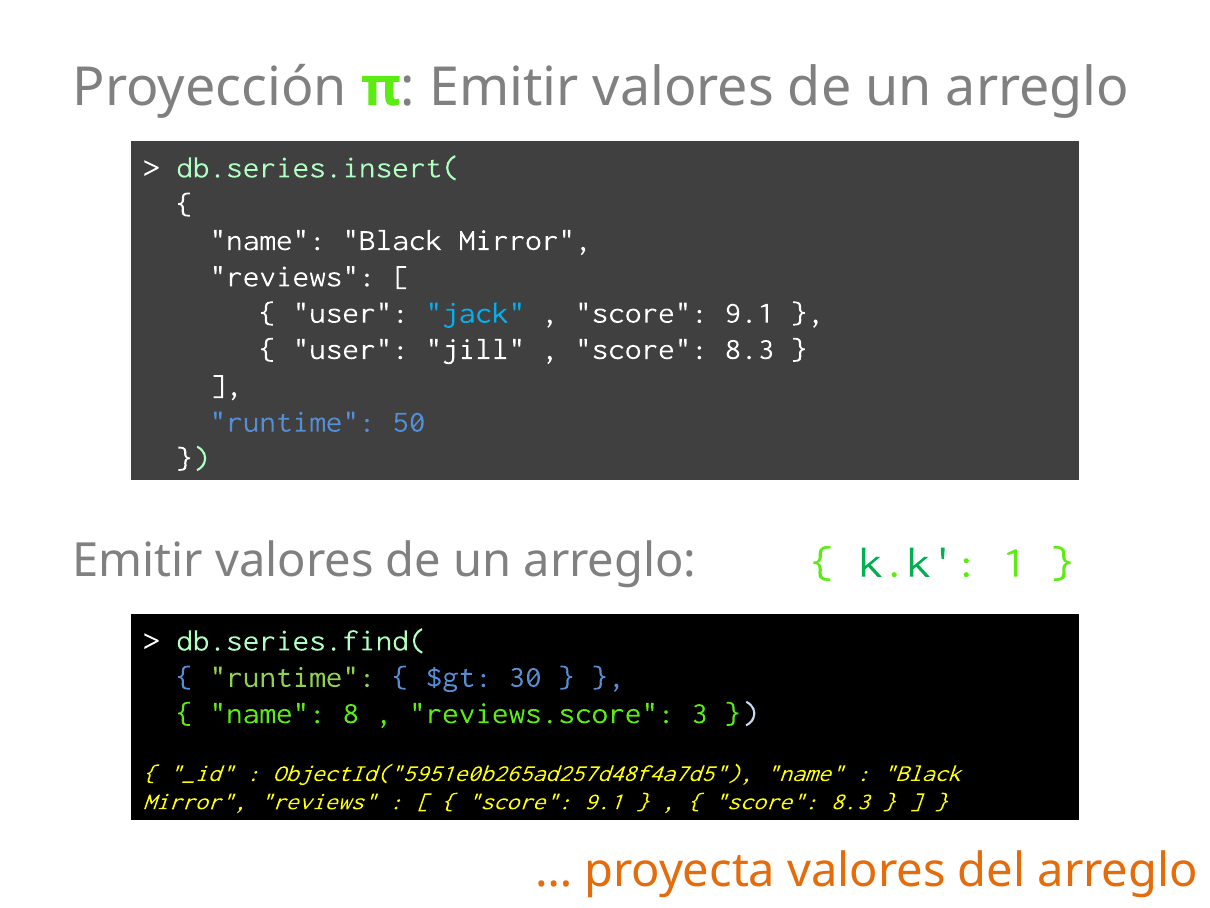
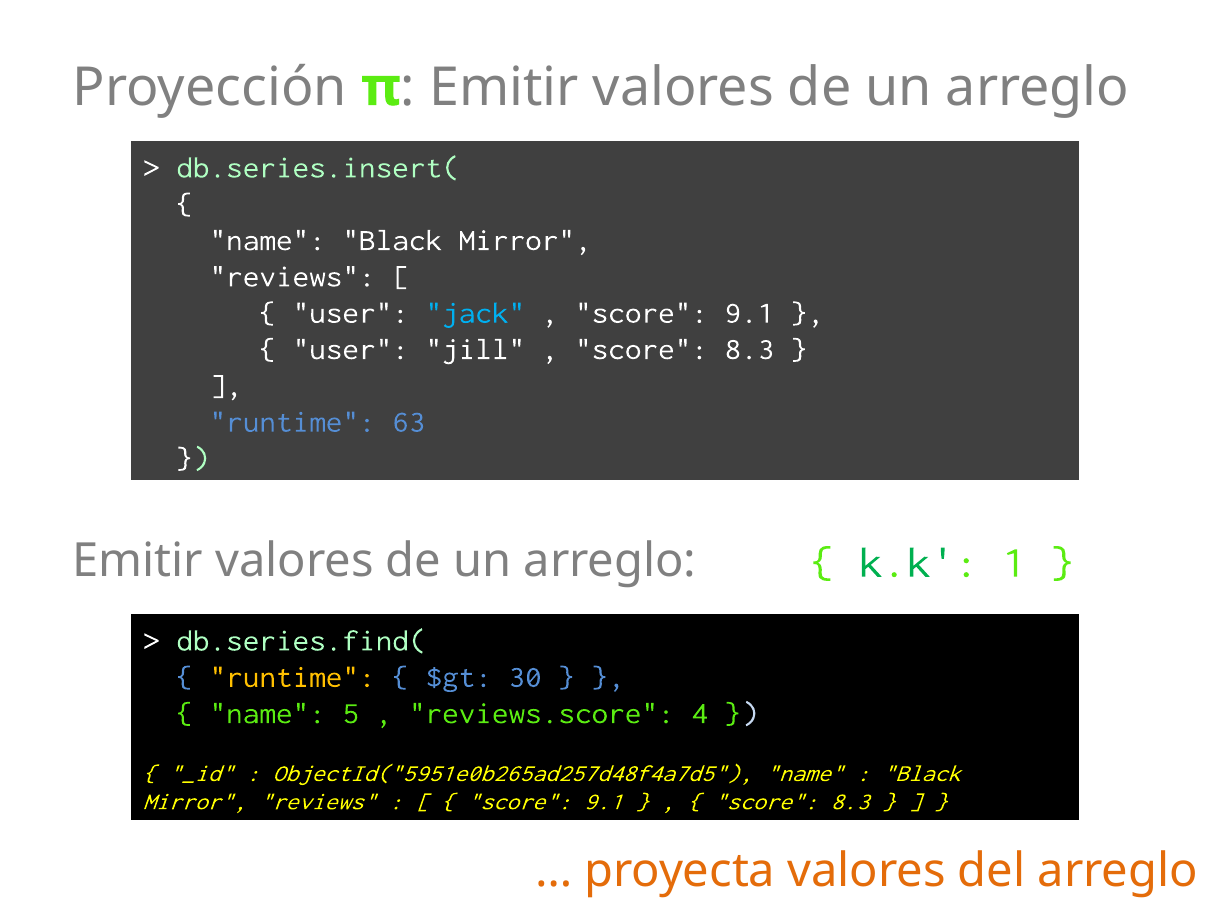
50: 50 -> 63 (409, 421)
runtime colour: light green -> yellow (293, 676)
8: 8 -> 5 (351, 713)
3: 3 -> 4 (700, 713)
